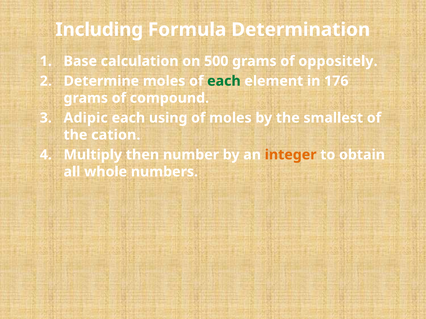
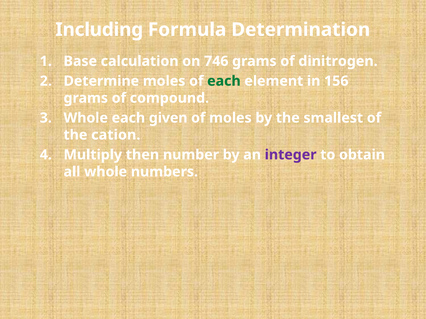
500: 500 -> 746 (216, 61)
oppositely: oppositely -> dinitrogen (338, 61)
176: 176 -> 156 (336, 81)
Adipic: Adipic -> Whole (86, 118)
using: using -> given (168, 118)
integer colour: orange -> purple (291, 155)
